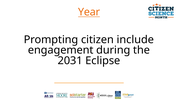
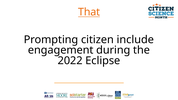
Year: Year -> That (89, 12)
2031: 2031 -> 2022 (70, 61)
